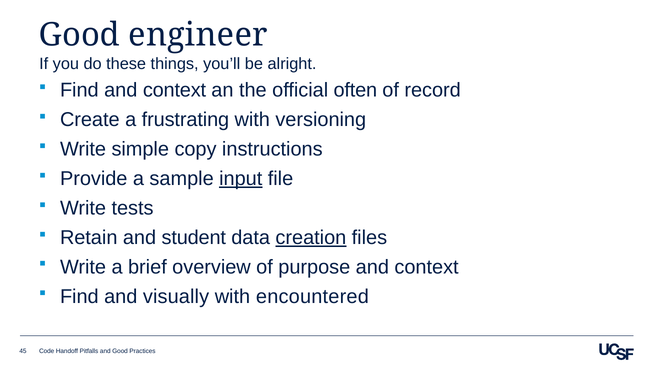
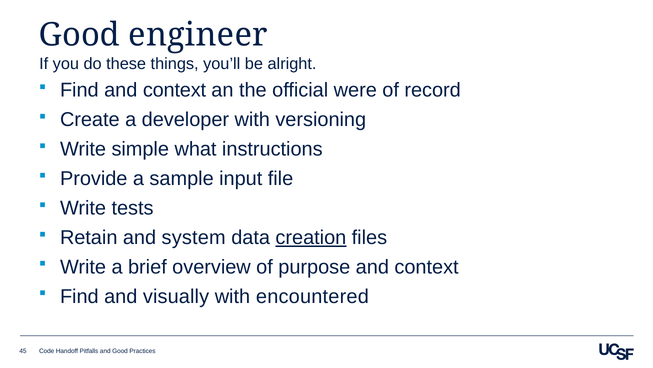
often: often -> were (355, 90)
frustrating: frustrating -> developer (185, 120)
copy: copy -> what (196, 149)
input underline: present -> none (241, 178)
student: student -> system (194, 237)
